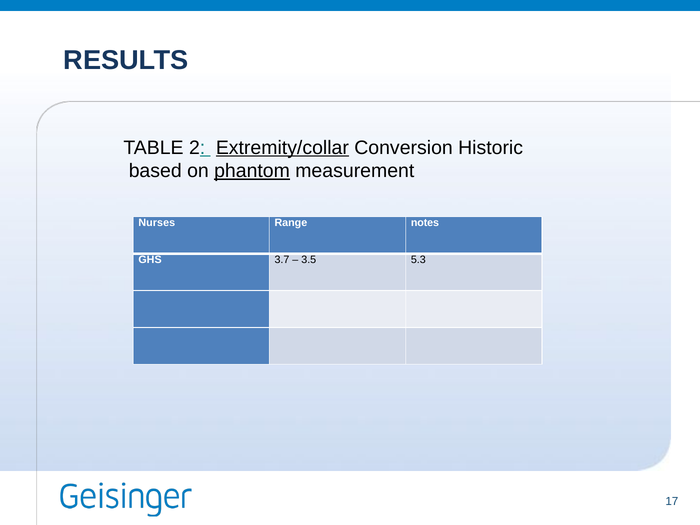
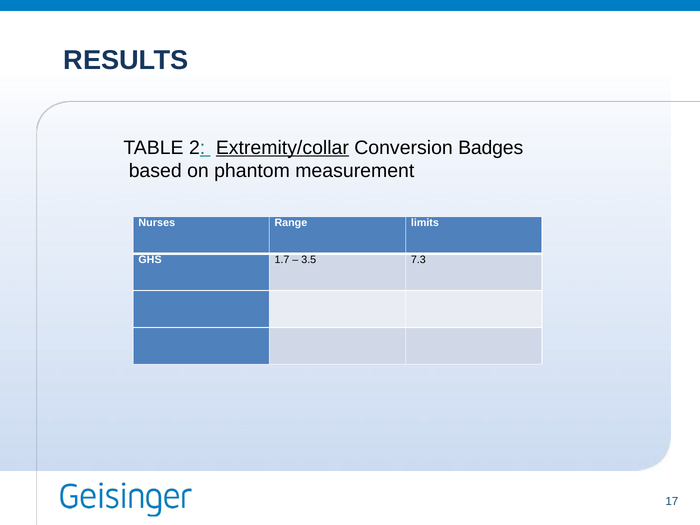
Historic: Historic -> Badges (491, 148)
phantom underline: present -> none (252, 171)
notes: notes -> limits (425, 223)
3.7: 3.7 -> 1.7 (282, 260)
5.3: 5.3 -> 7.3 (418, 260)
